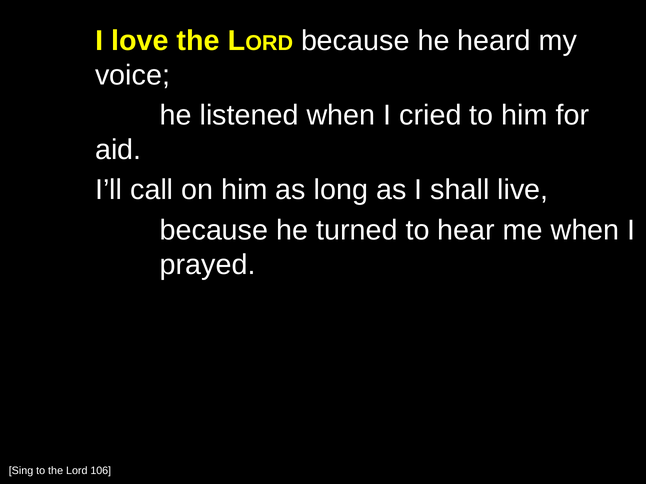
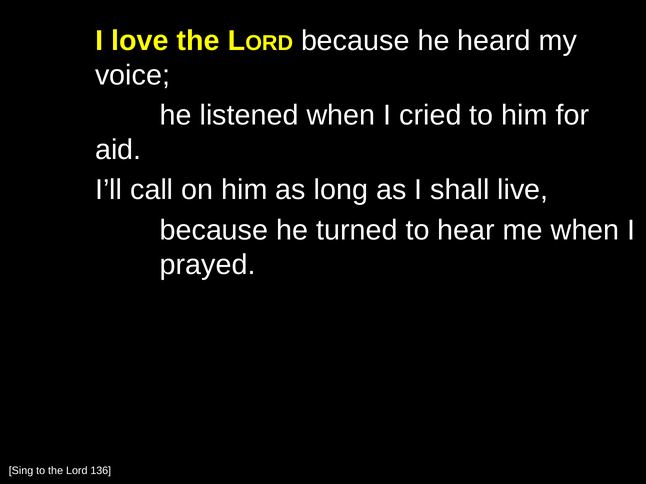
106: 106 -> 136 (101, 471)
